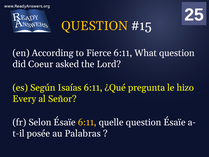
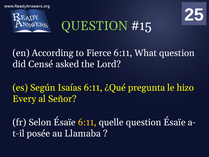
QUESTION colour: yellow -> light green (95, 26)
Coeur: Coeur -> Censé (41, 64)
Palabras: Palabras -> Llamaba (83, 133)
